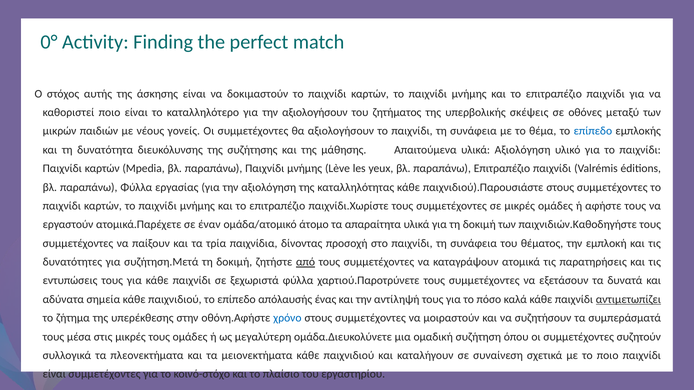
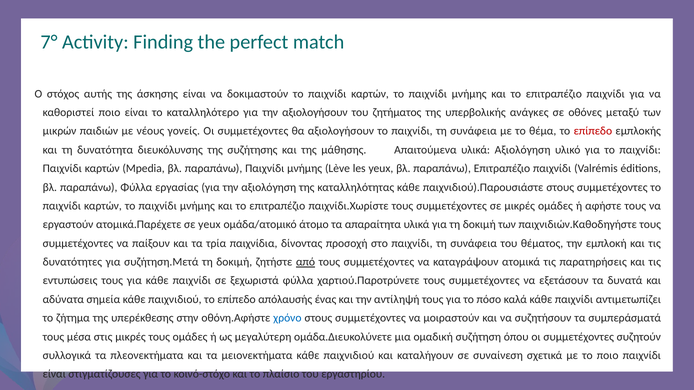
0°: 0° -> 7° (49, 42)
σκέψεις: σκέψεις -> ανάγκες (529, 113)
επίπεδο colour: blue -> red (593, 131)
σε έναν: έναν -> yeux (209, 225)
αντιμετωπίζει underline: present -> none (628, 300)
είναι συμμετέχοντες: συμμετέχοντες -> στιγματίζουσες (104, 374)
